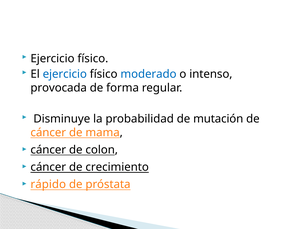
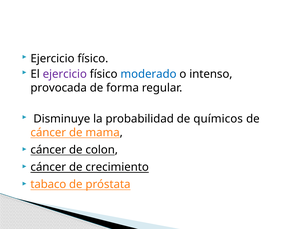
ejercicio colour: blue -> purple (65, 74)
mutación: mutación -> químicos (218, 119)
rápido: rápido -> tabaco (48, 184)
